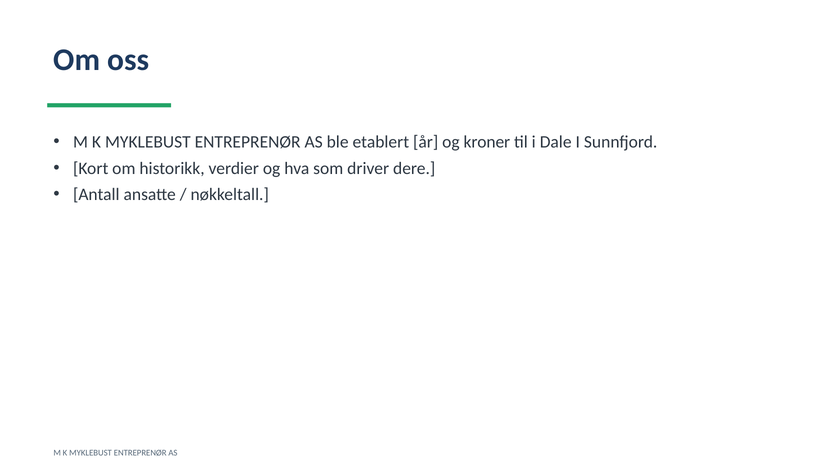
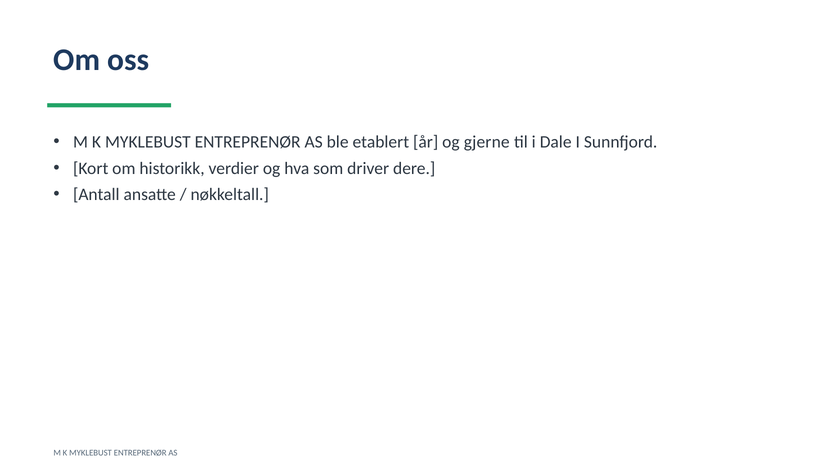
kroner: kroner -> gjerne (487, 142)
